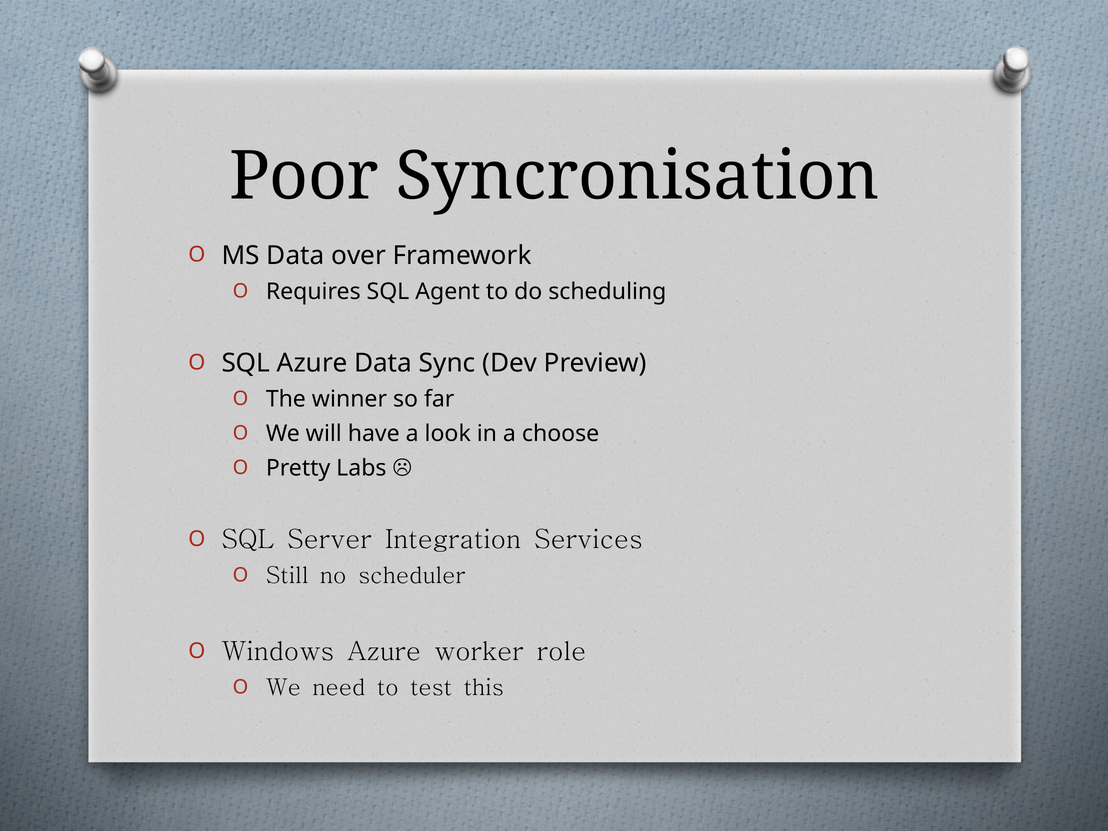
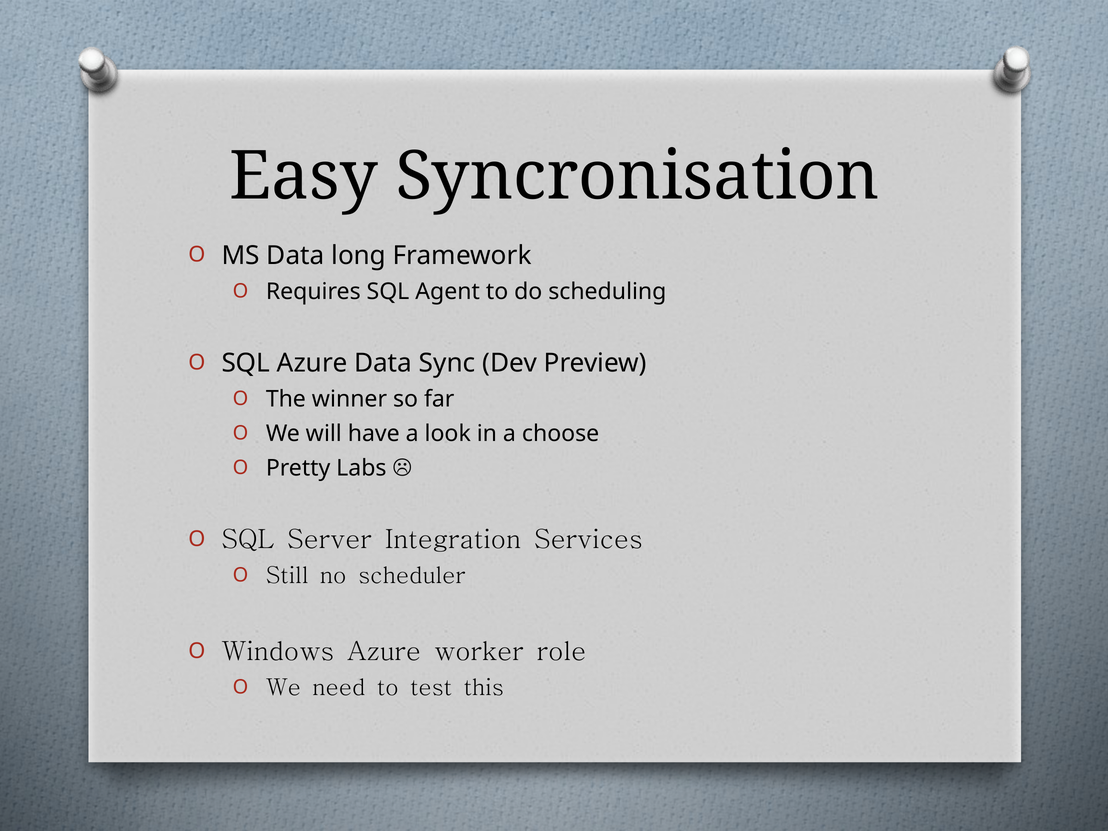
Poor: Poor -> Easy (304, 177)
over: over -> long (359, 255)
